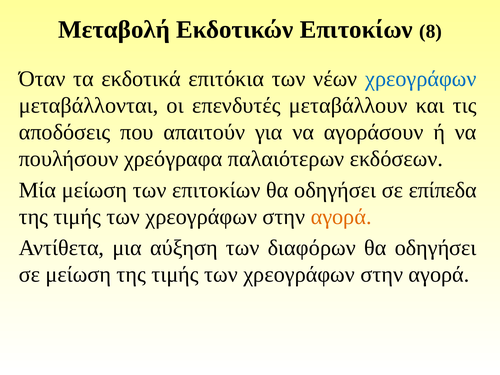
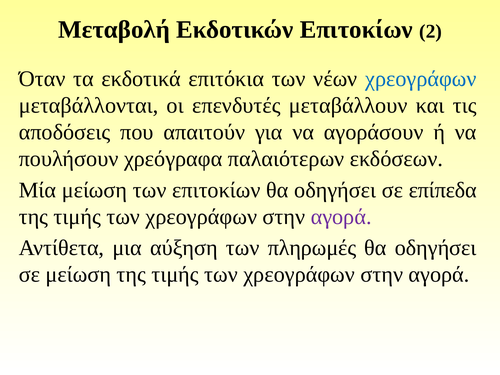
8: 8 -> 2 (431, 31)
αγορά colour: orange -> purple (341, 217)
διαφόρων: διαφόρων -> πληρωμές (312, 248)
